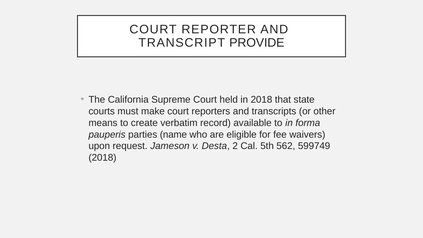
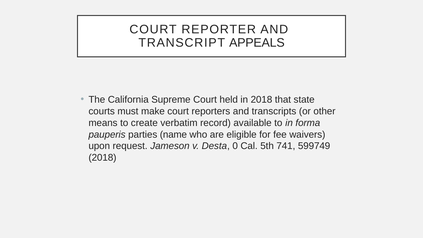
PROVIDE: PROVIDE -> APPEALS (257, 43)
2: 2 -> 0 (235, 146)
562: 562 -> 741 (286, 146)
